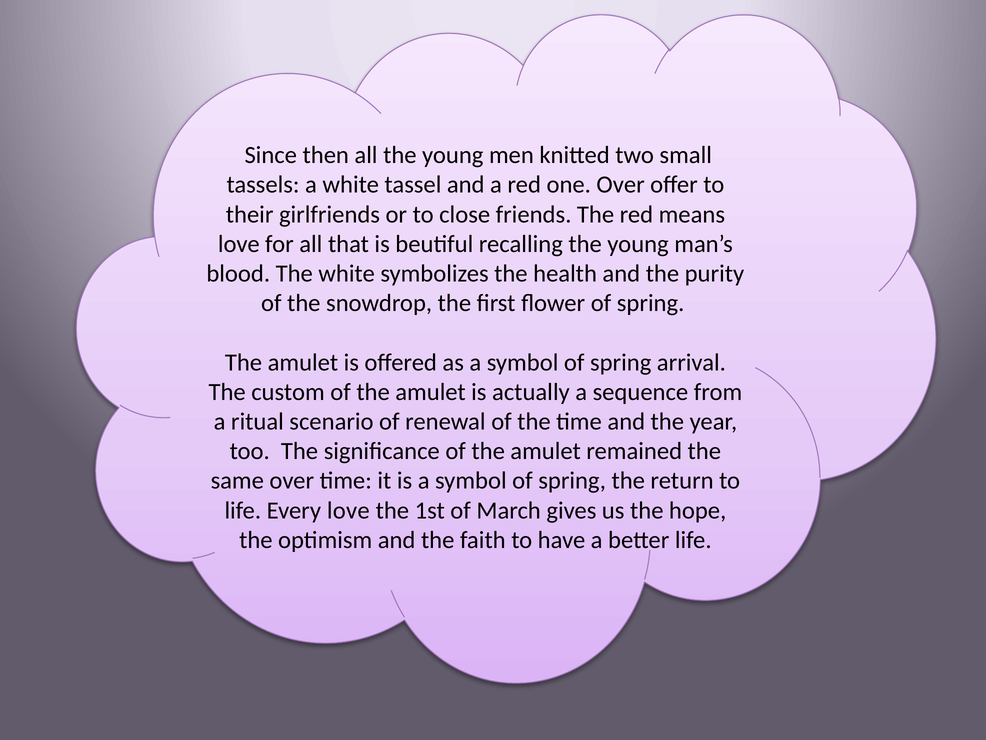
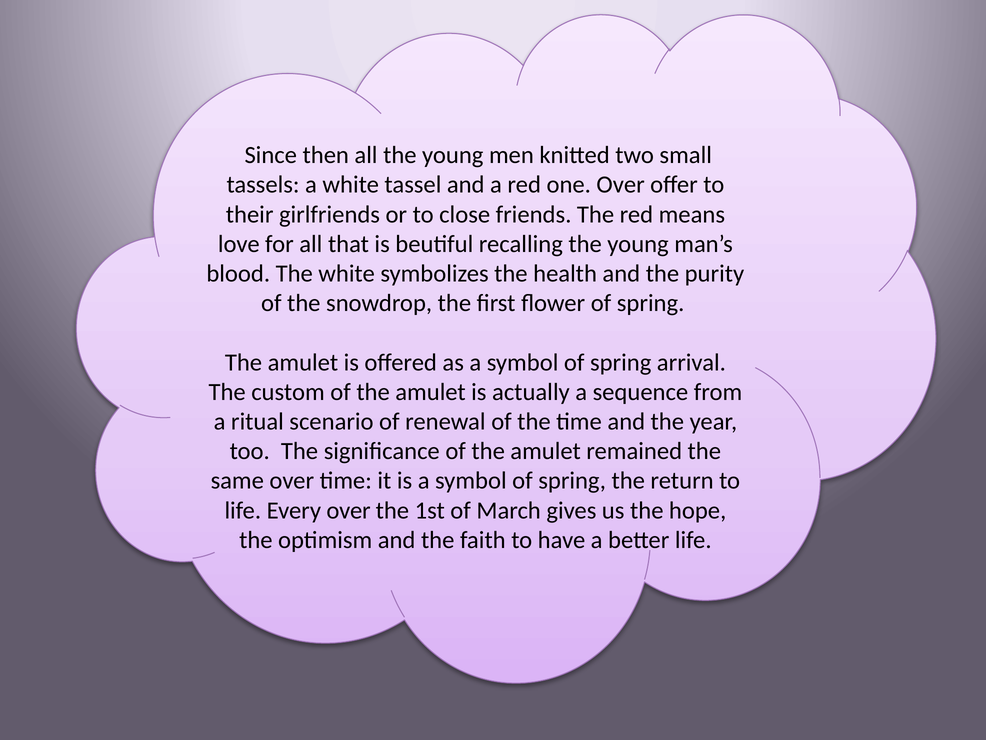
Every love: love -> over (349, 510)
